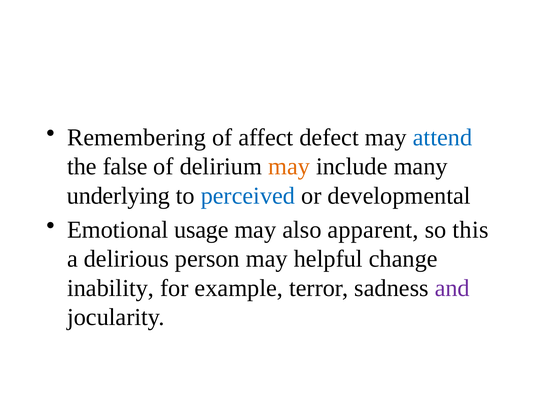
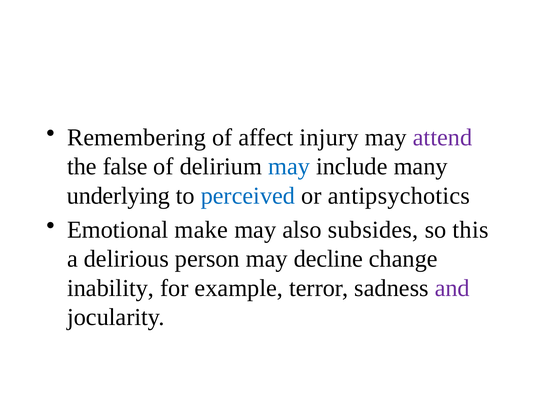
defect: defect -> injury (329, 138)
attend colour: blue -> purple (443, 138)
may colour: orange -> blue (289, 167)
developmental: developmental -> antipsychotics (399, 196)
usage: usage -> make (201, 230)
apparent: apparent -> subsides (373, 230)
helpful: helpful -> decline (328, 259)
